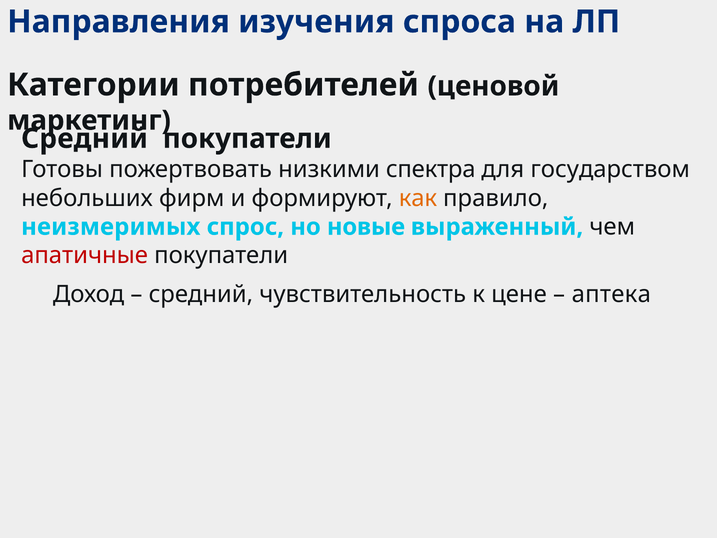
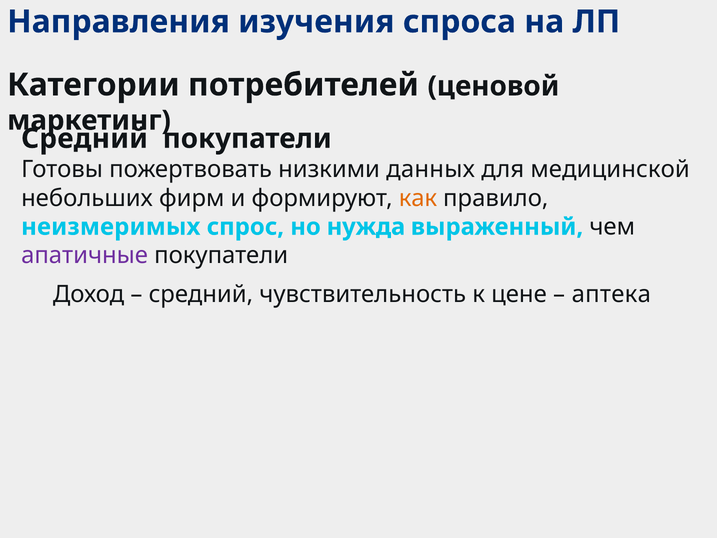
спектра: спектра -> данных (431, 169)
государством: государством -> медицинской (610, 169)
новые: новые -> нужда (366, 227)
апатичные colour: red -> purple (85, 255)
